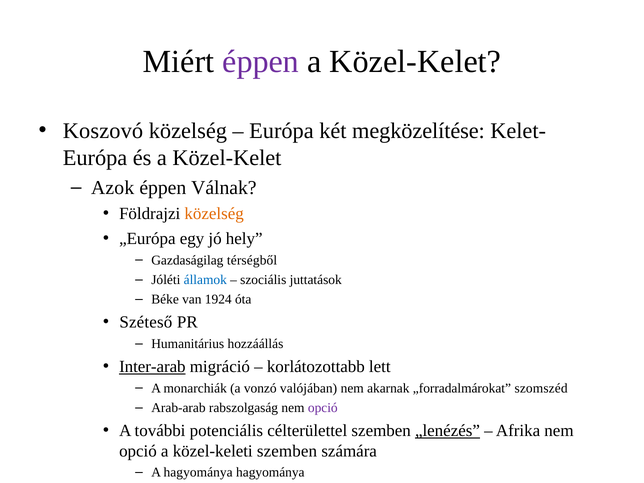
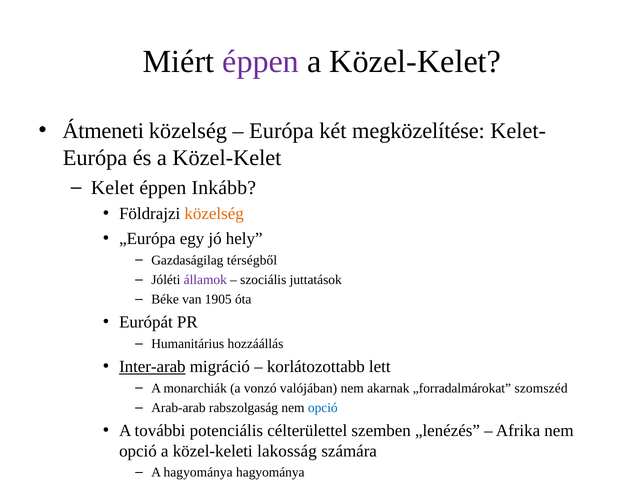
Koszovó: Koszovó -> Átmeneti (103, 131)
Azok: Azok -> Kelet (113, 188)
Válnak: Válnak -> Inkább (224, 188)
államok colour: blue -> purple (205, 280)
1924: 1924 -> 1905 (218, 299)
Széteső: Széteső -> Európát (146, 322)
opció colour: purple -> blue (323, 408)
„lenézés underline: present -> none (447, 431)
közel-keleti szemben: szemben -> lakosság (287, 451)
